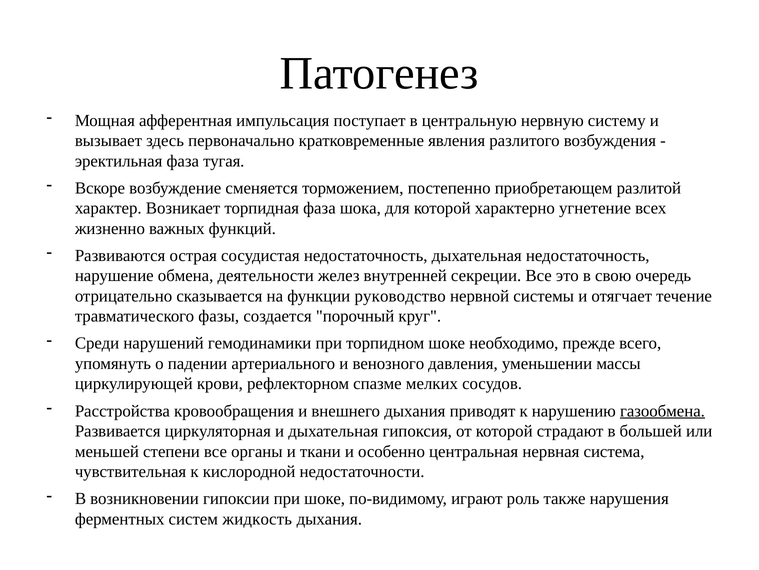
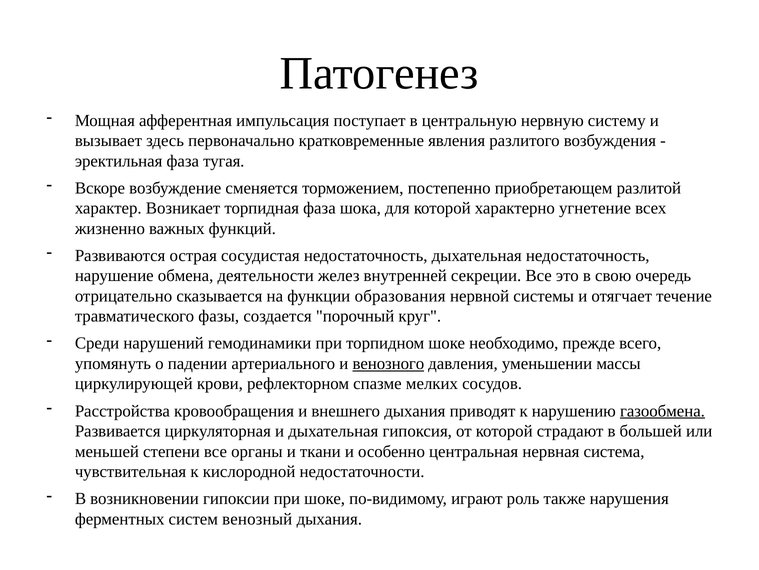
руководство: руководство -> образования (400, 296)
венозного underline: none -> present (388, 363)
жидкость: жидкость -> венозный (257, 518)
